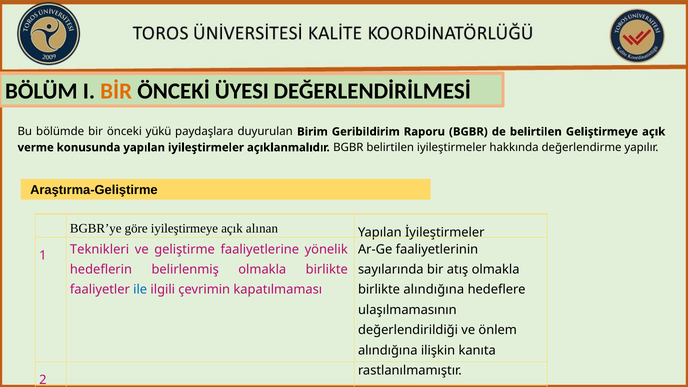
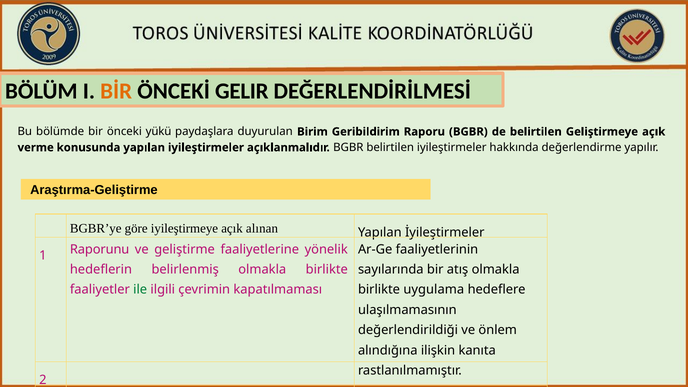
ÜYESI: ÜYESI -> GELIR (242, 91)
Teknikleri: Teknikleri -> Raporunu (100, 249)
ile colour: blue -> green (140, 290)
birlikte alındığına: alındığına -> uygulama (434, 290)
